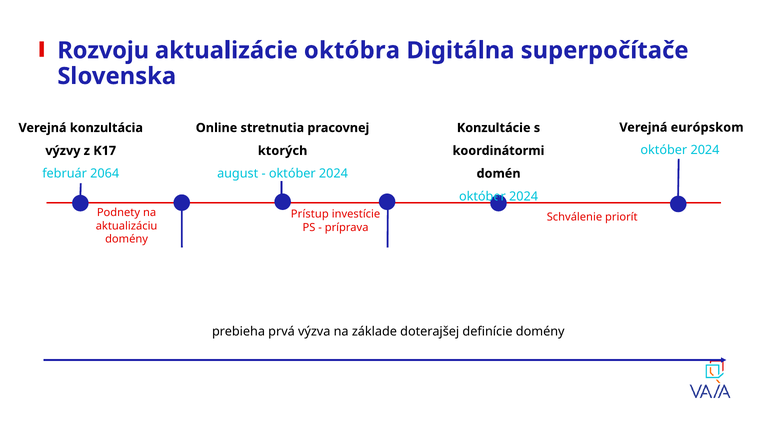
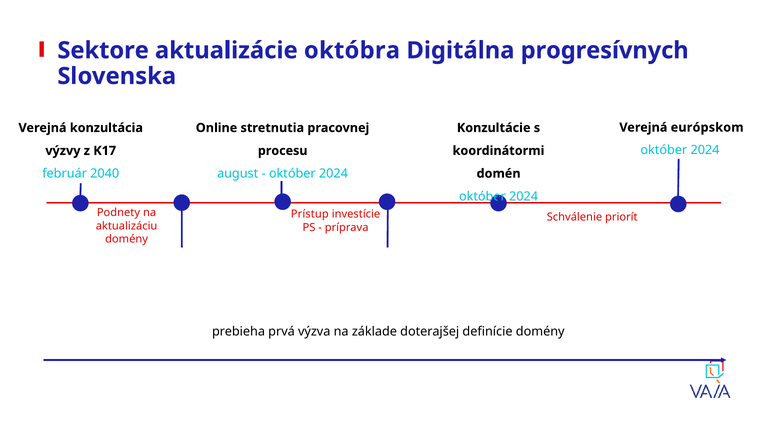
Rozvoju: Rozvoju -> Sektore (103, 50)
superpočítače: superpočítače -> progresívnych (605, 50)
ktorých: ktorých -> procesu (283, 151)
2064: 2064 -> 2040 (105, 173)
